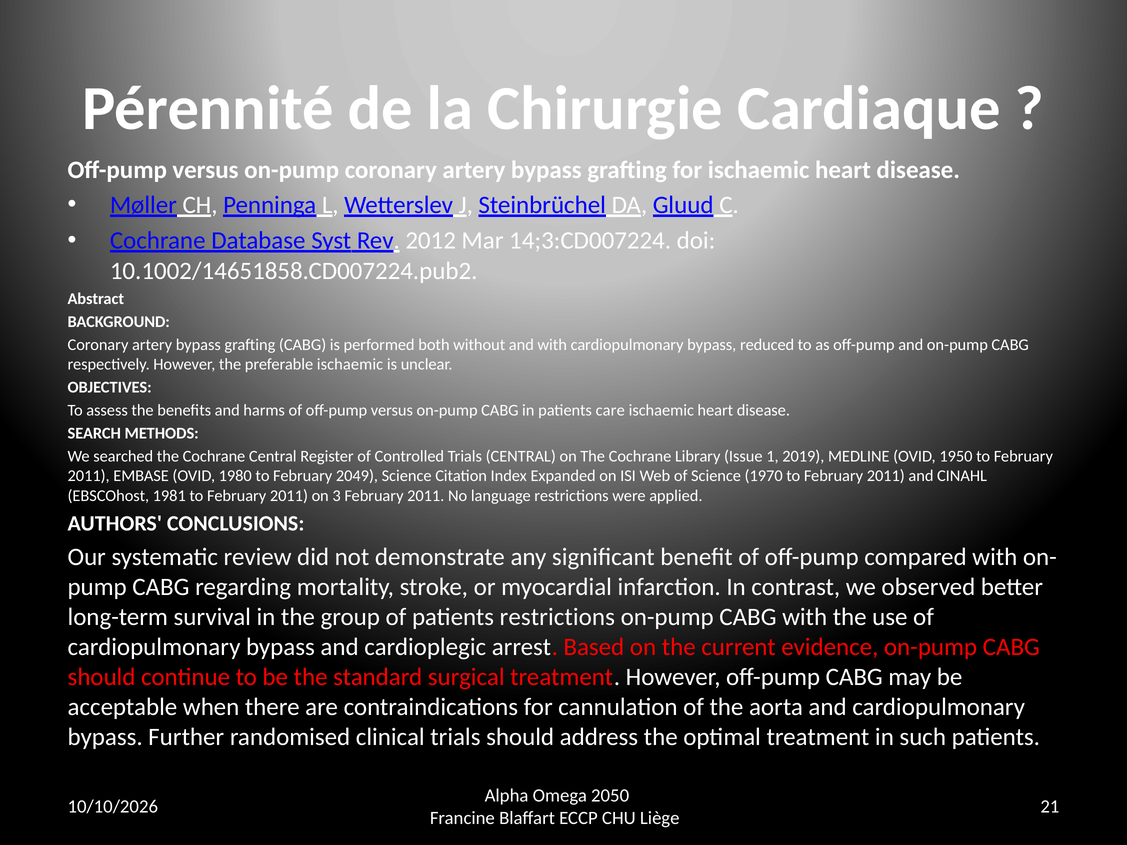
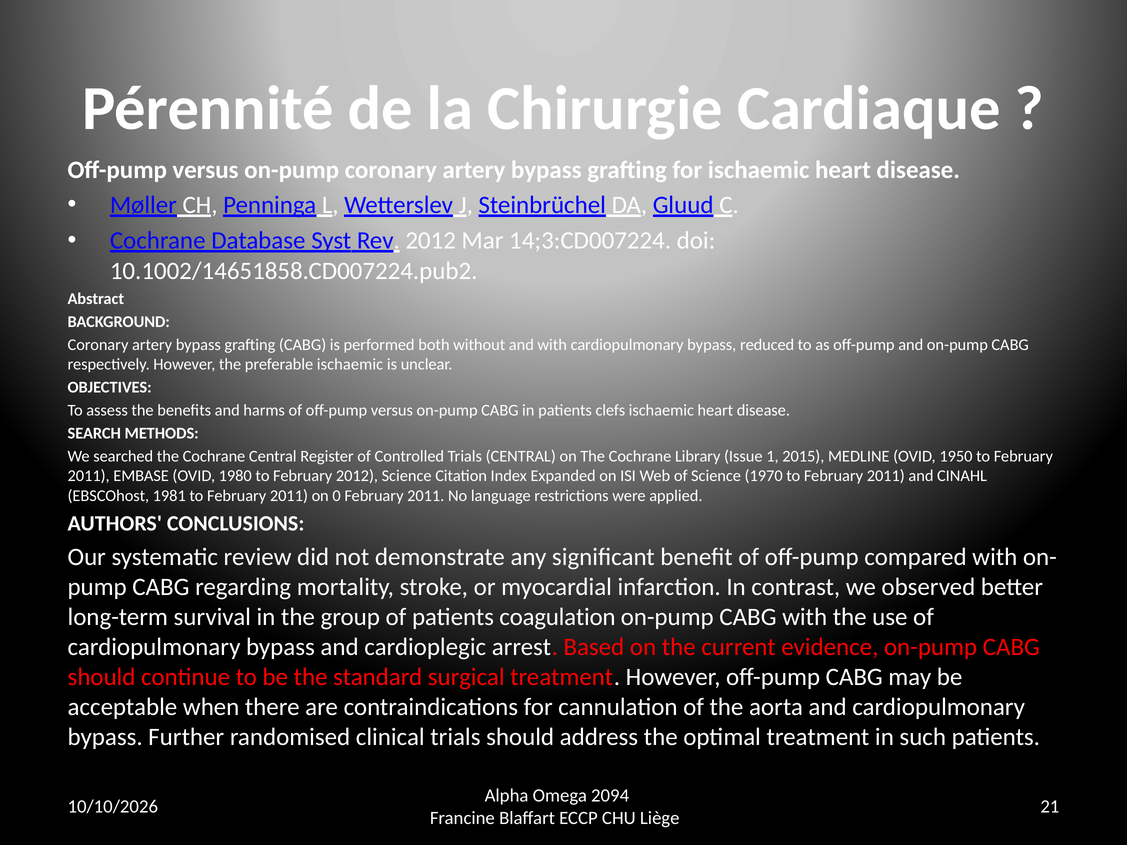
care: care -> clefs (610, 410)
2019: 2019 -> 2015 (803, 456)
February 2049: 2049 -> 2012 (357, 476)
3: 3 -> 0 (337, 496)
patients restrictions: restrictions -> coagulation (557, 617)
2050: 2050 -> 2094 (610, 796)
